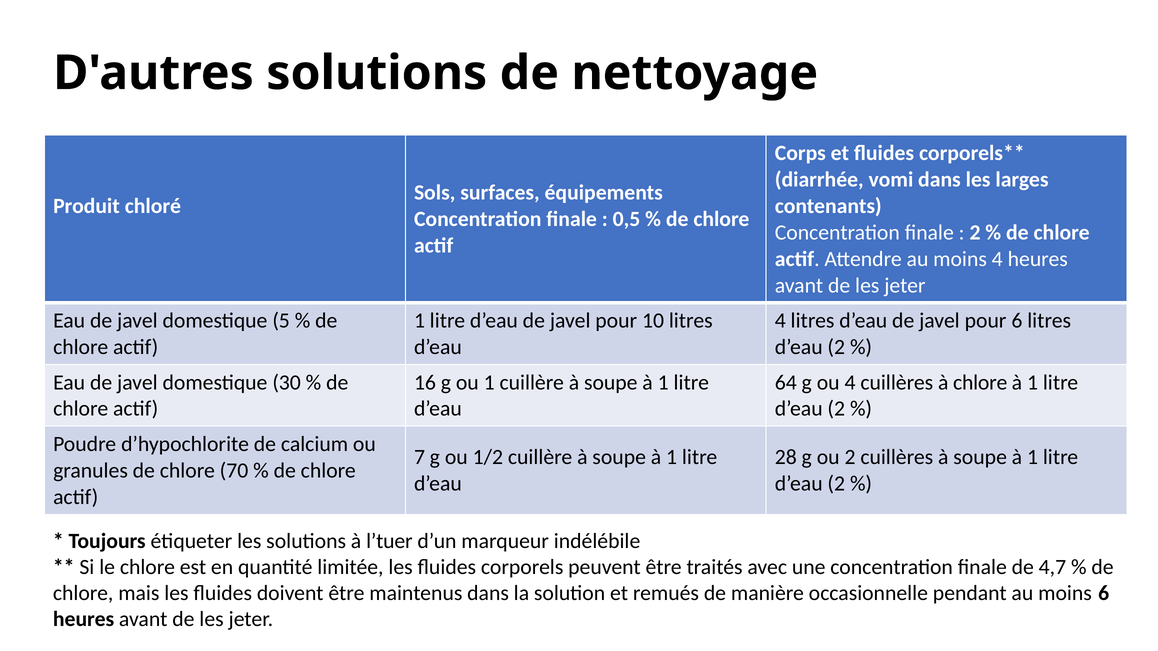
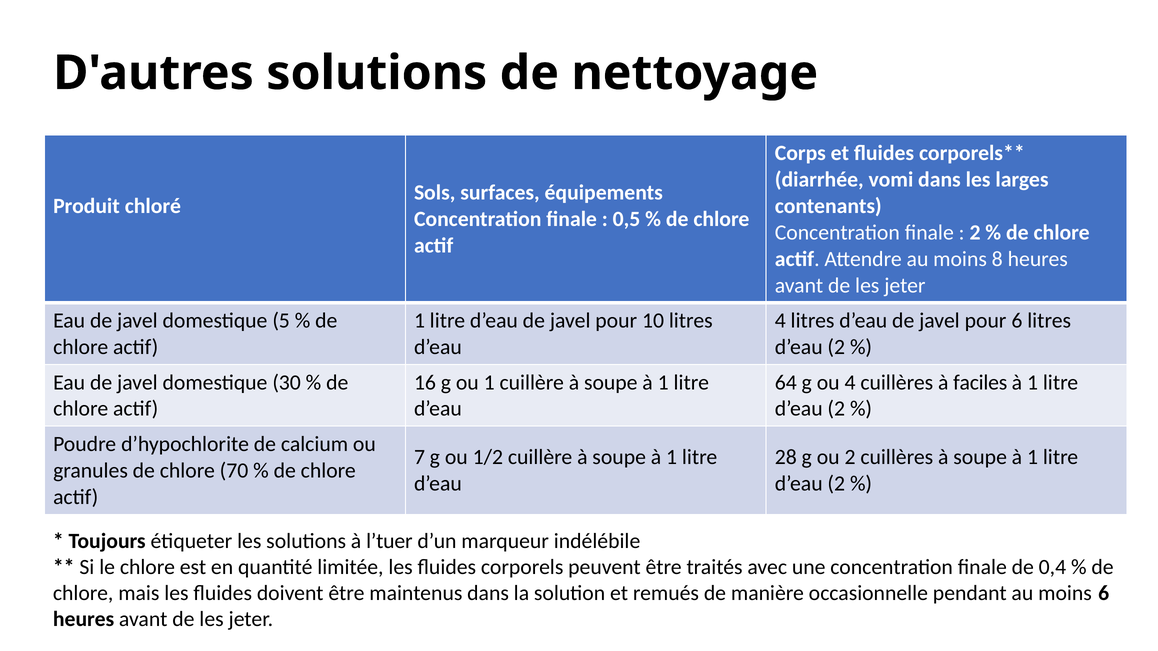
moins 4: 4 -> 8 (997, 259)
à chlore: chlore -> faciles (980, 383)
4,7: 4,7 -> 0,4 (1052, 567)
